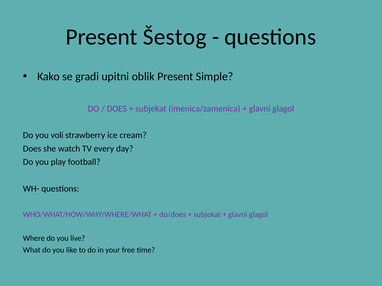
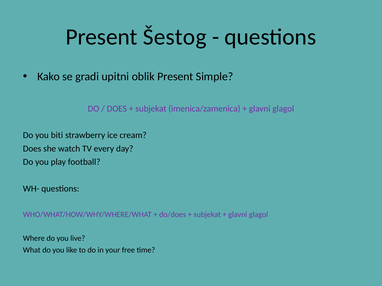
voli: voli -> biti (57, 135)
